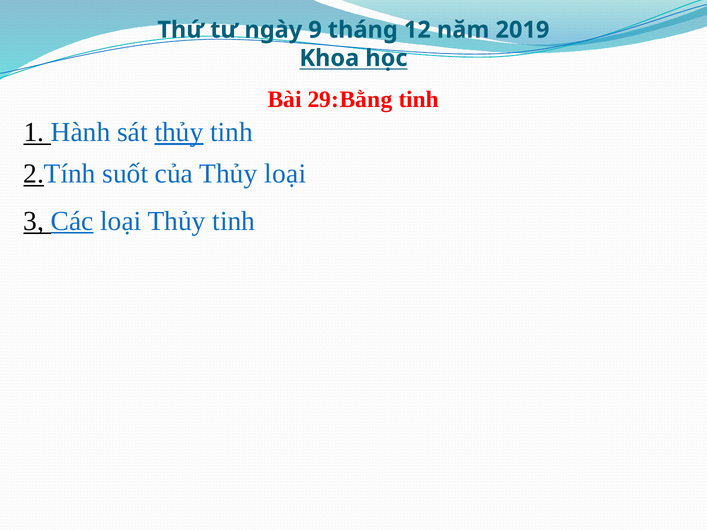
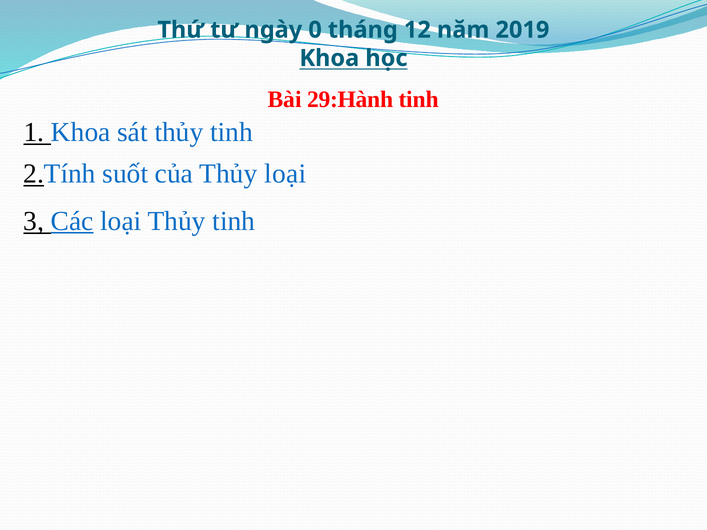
9: 9 -> 0 (315, 30)
29:Bằng: 29:Bằng -> 29:Hành (350, 99)
1 Hành: Hành -> Khoa (81, 132)
thủy underline: present -> none (179, 132)
